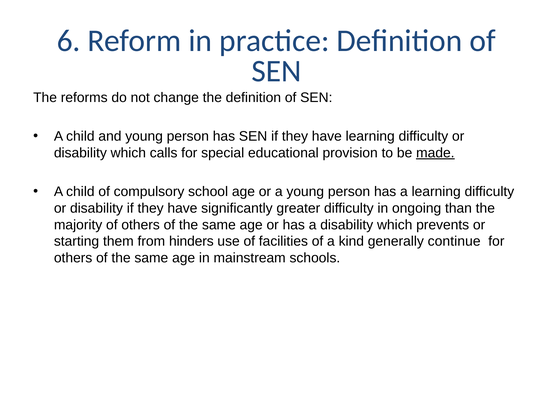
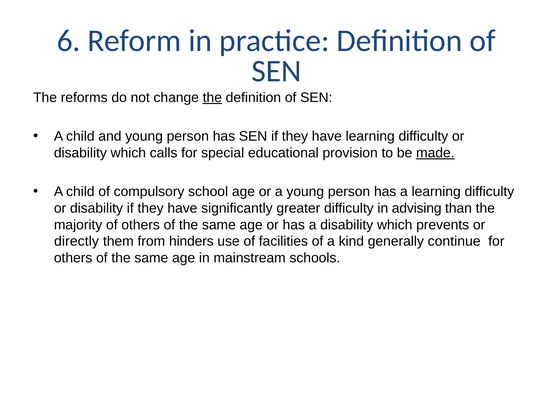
the underline: none -> present (212, 97)
ongoing: ongoing -> advising (417, 208)
starting: starting -> directly (76, 241)
